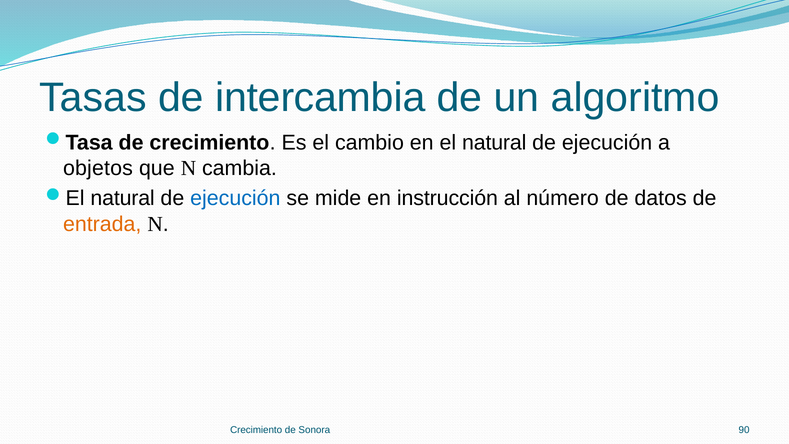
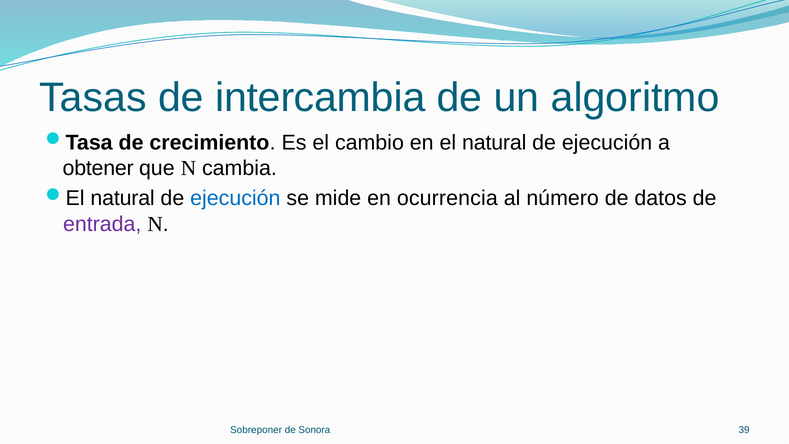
objetos: objetos -> obtener (98, 168)
instrucción: instrucción -> ocurrencia (447, 198)
entrada colour: orange -> purple (102, 224)
Crecimiento: Crecimiento -> Sobreponer (256, 430)
90: 90 -> 39 (744, 430)
